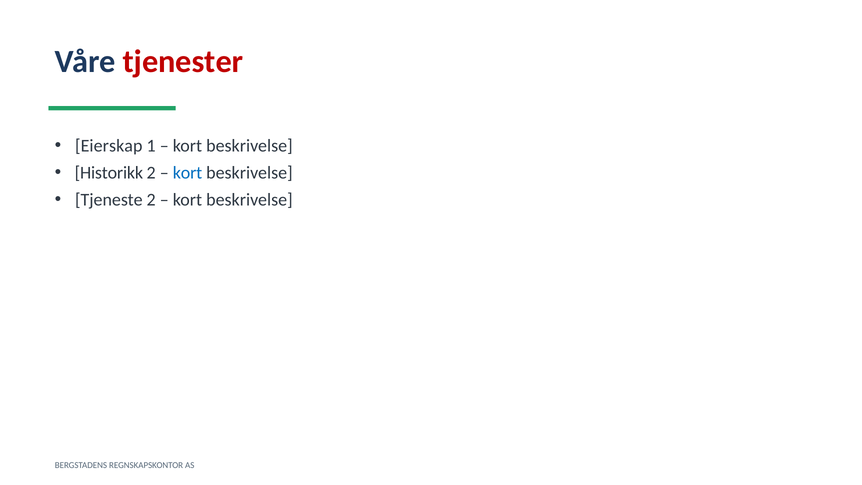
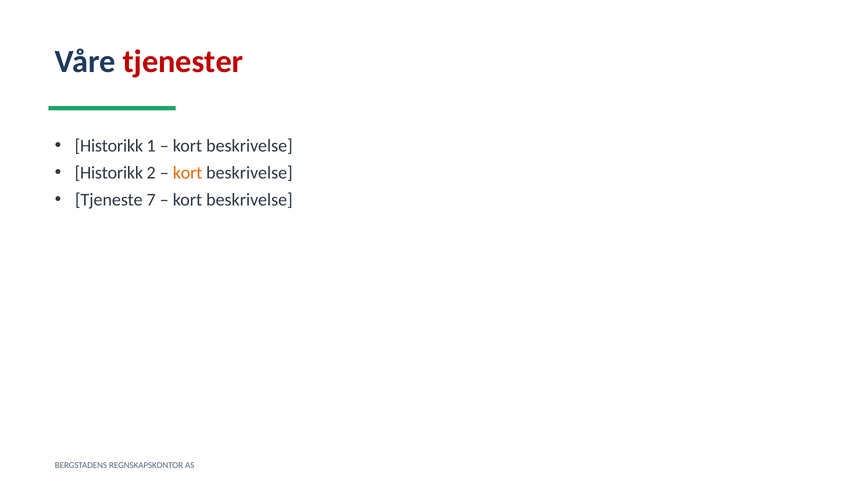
Eierskap: Eierskap -> Historikk (109, 146)
kort colour: blue -> orange (188, 173)
Tjeneste 2: 2 -> 7 (151, 200)
